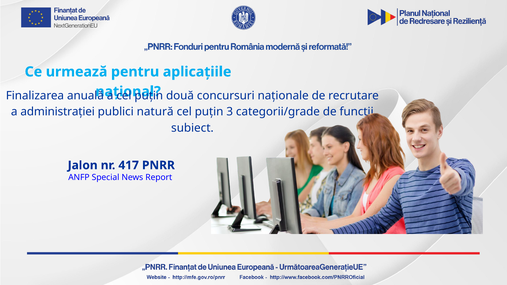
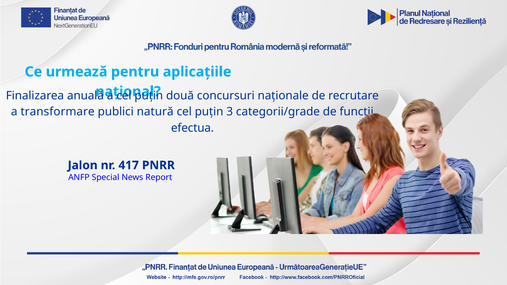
administrației: administrației -> transformare (58, 112)
subiect: subiect -> efectua (192, 128)
